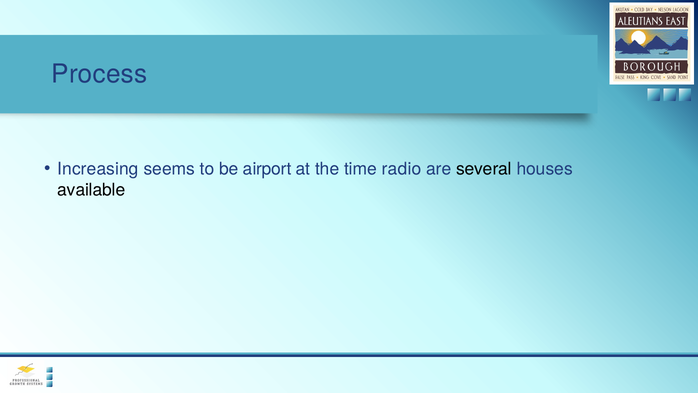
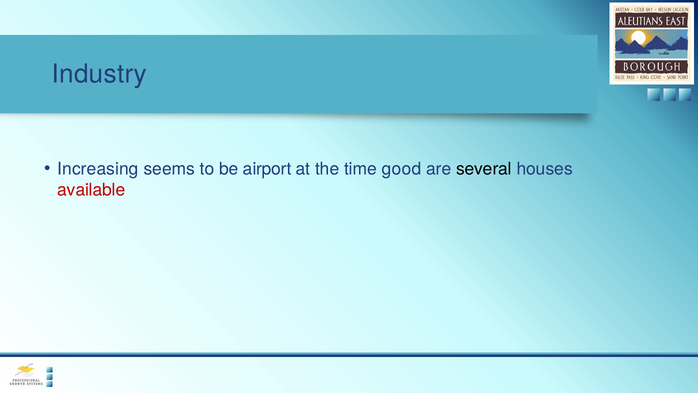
Process: Process -> Industry (99, 74)
radio: radio -> good (402, 169)
available colour: black -> red (91, 190)
